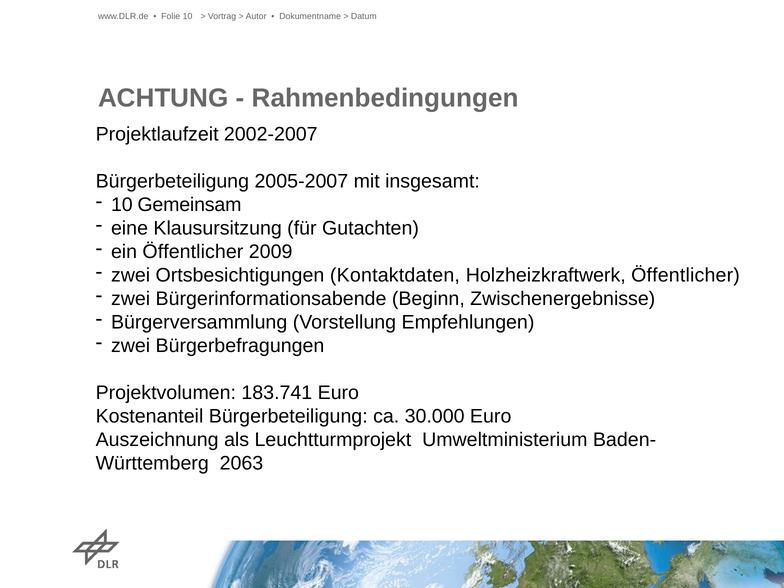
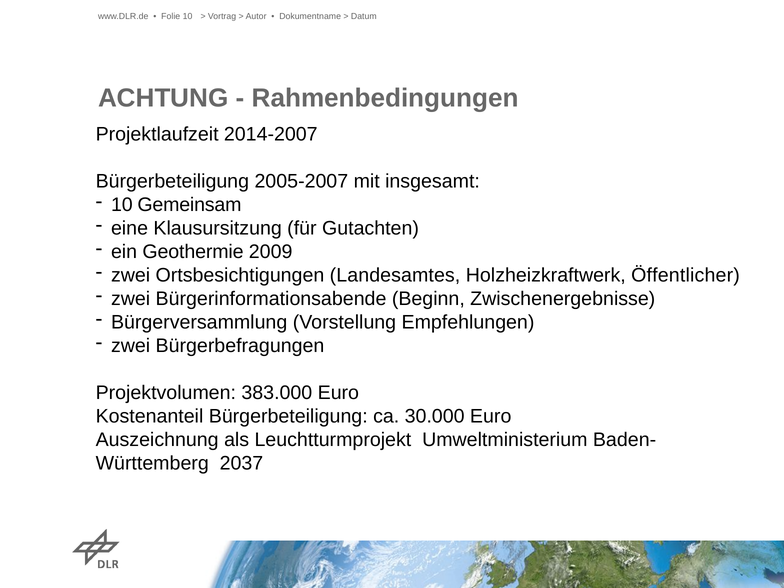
2002-2007: 2002-2007 -> 2014-2007 (271, 134)
ein Öffentlicher: Öffentlicher -> Geothermie (193, 252)
Kontaktdaten: Kontaktdaten -> Landesamtes (395, 275)
183.741: 183.741 -> 383.000 (277, 393)
2063: 2063 -> 2037 (241, 464)
